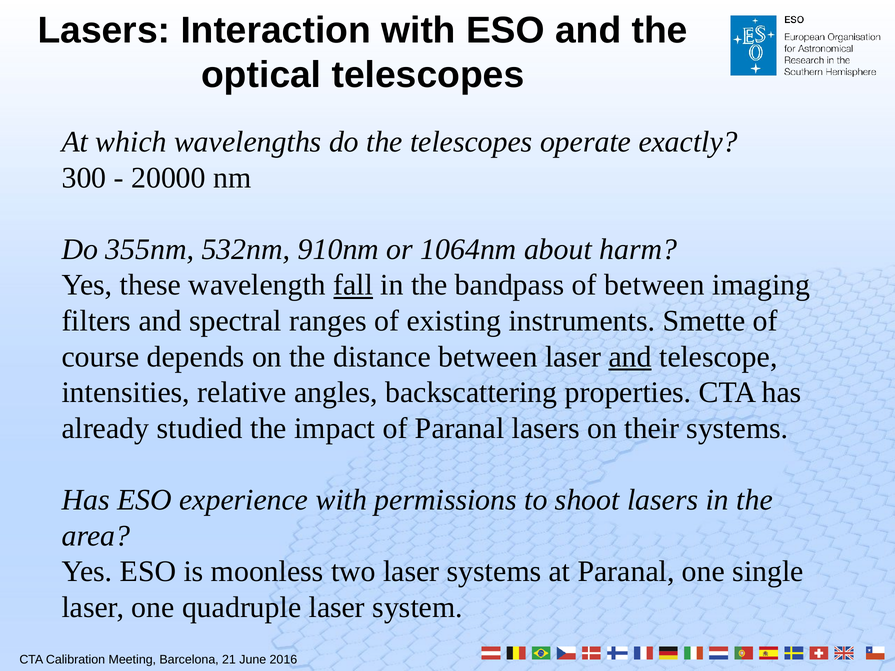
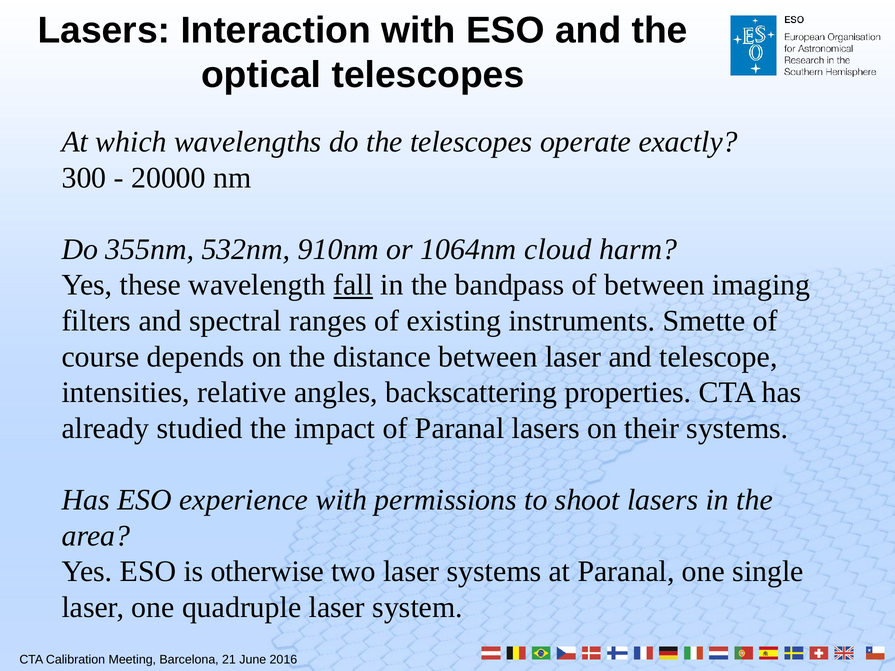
about: about -> cloud (558, 249)
and underline: present -> none (630, 357)
moonless: moonless -> otherwise (267, 572)
